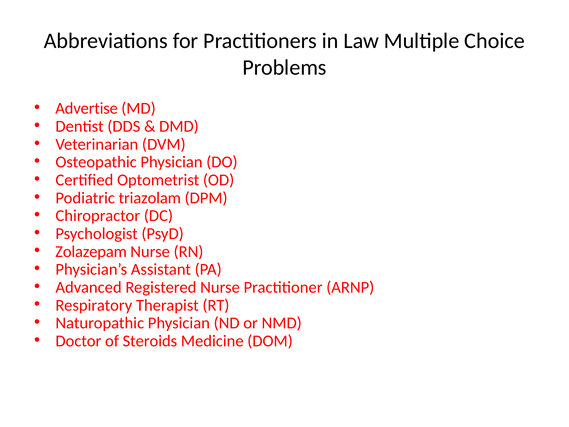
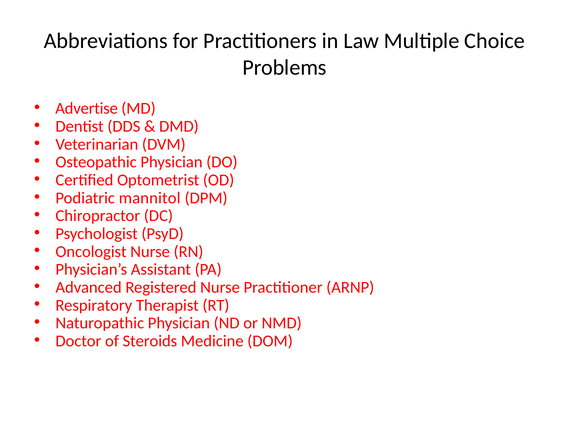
triazolam: triazolam -> mannitol (150, 198)
Zolazepam: Zolazepam -> Oncologist (91, 251)
